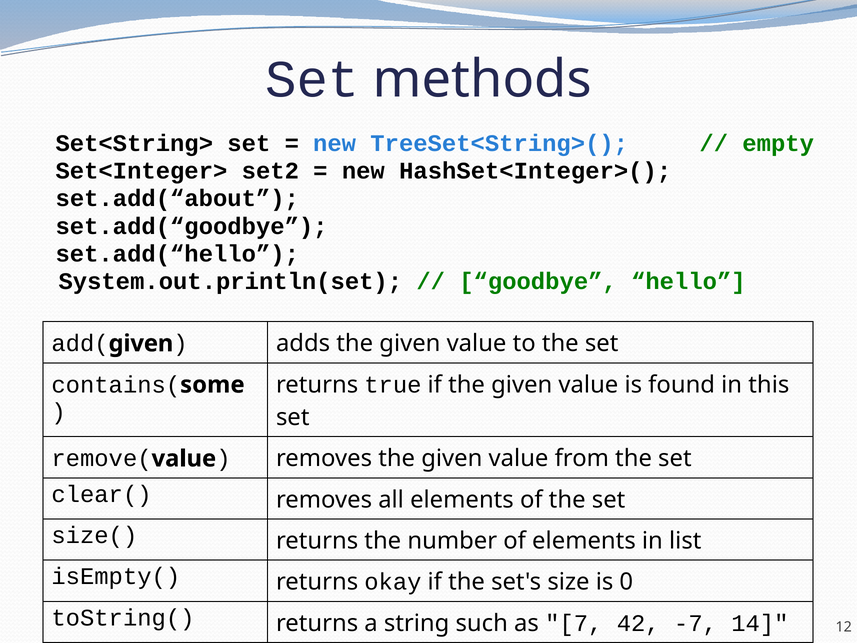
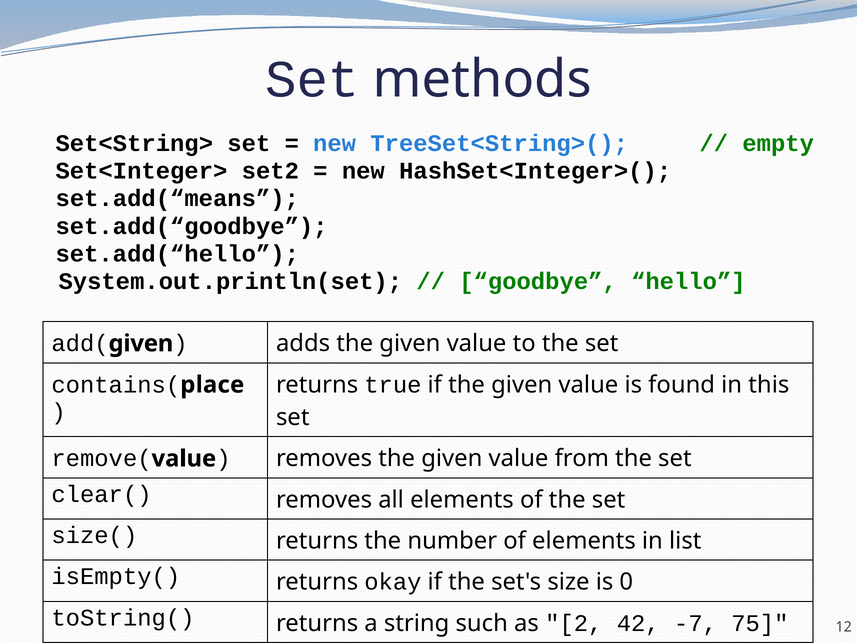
set.add(“about: set.add(“about -> set.add(“means (177, 199)
some: some -> place (212, 385)
7: 7 -> 2 (574, 623)
14: 14 -> 75 (760, 623)
